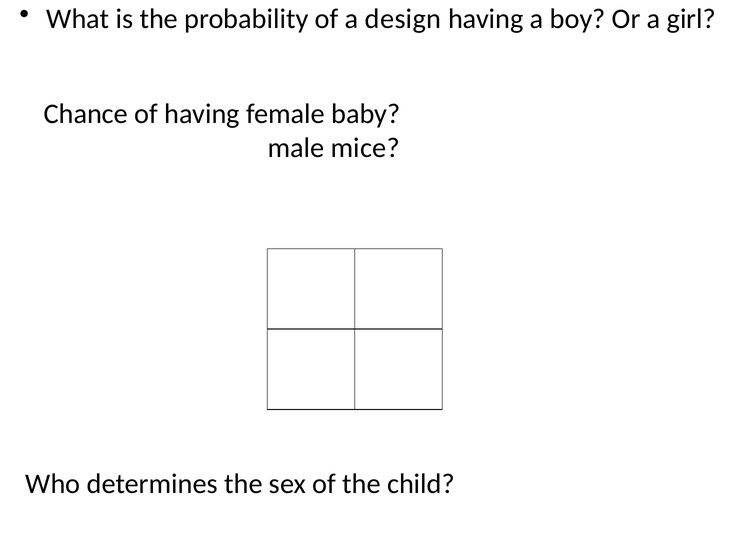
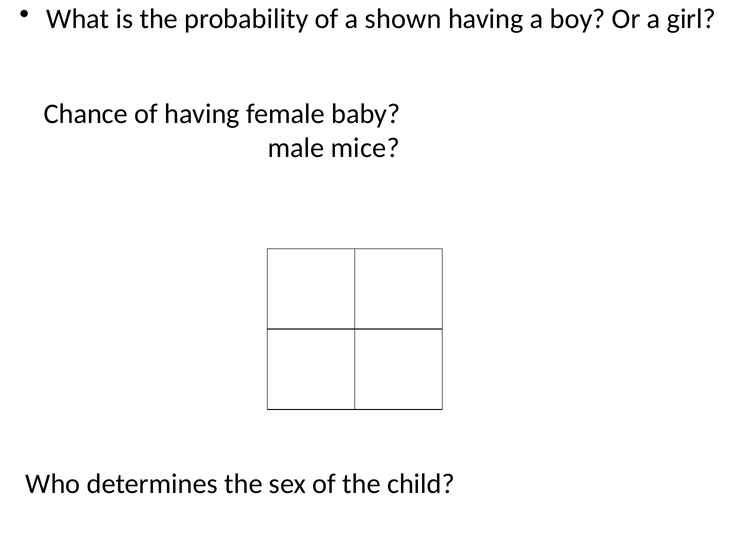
design: design -> shown (403, 19)
